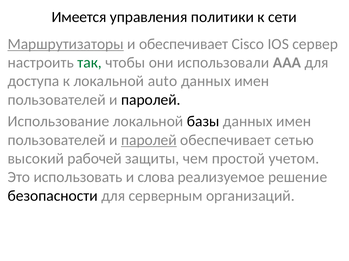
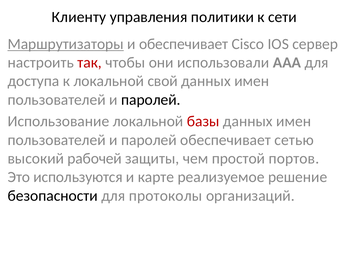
Имеется: Имеется -> Клиенту (79, 17)
так colour: green -> red (90, 63)
auto: auto -> свой (163, 81)
базы colour: black -> red (203, 122)
паролей underline: present -> none (149, 140)
учетом: учетом -> портов (294, 159)
использовать: использовать -> используются (78, 178)
слова: слова -> карте (156, 178)
серверным: серверным -> протоколы (166, 196)
